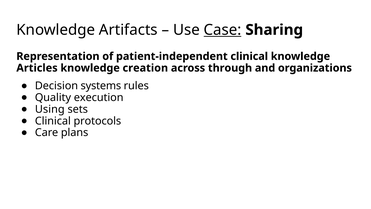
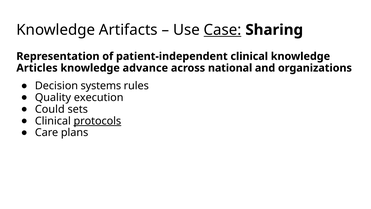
creation: creation -> advance (145, 68)
through: through -> national (230, 68)
Using: Using -> Could (50, 109)
protocols underline: none -> present (97, 121)
